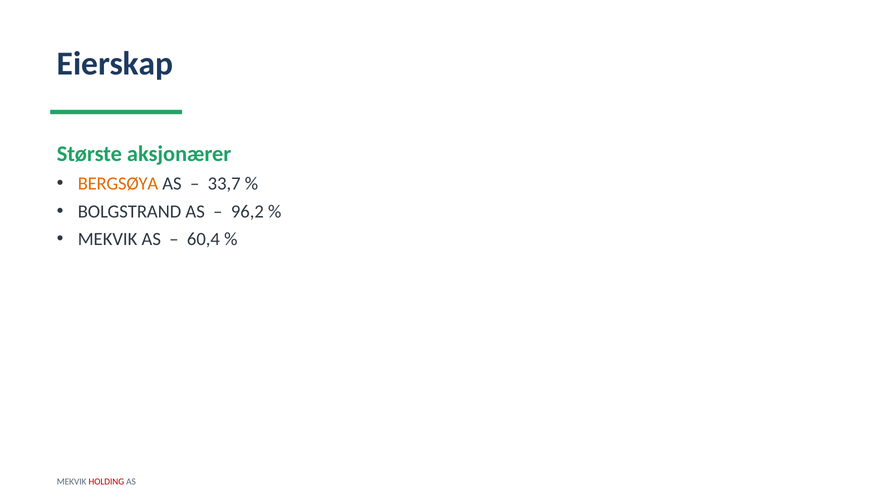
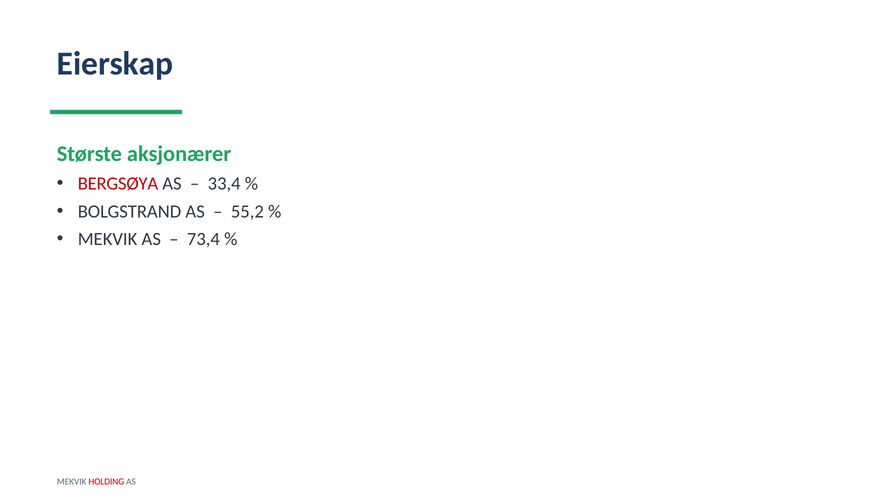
BERGSØYA colour: orange -> red (118, 184)
33,7: 33,7 -> 33,4 (224, 184)
96,2: 96,2 -> 55,2 (247, 212)
60,4: 60,4 -> 73,4 (203, 239)
